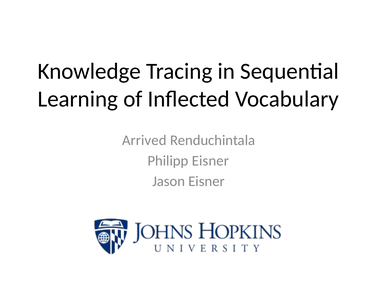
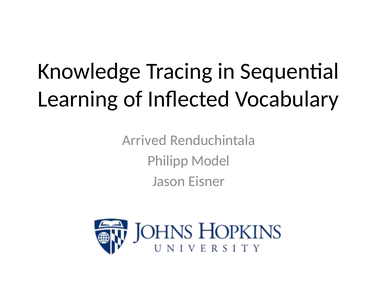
Philipp Eisner: Eisner -> Model (210, 161)
